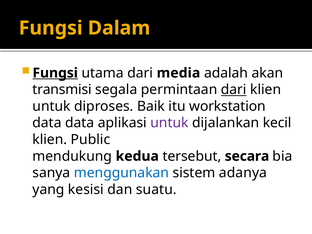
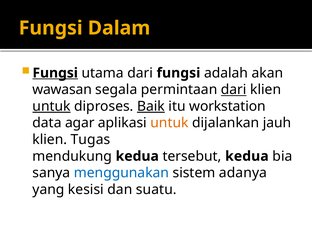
dari media: media -> fungsi (178, 73)
transmisi: transmisi -> wawasan (62, 90)
untuk underline: none -> present (51, 106)
Baik underline: none -> present (151, 106)
data data: data -> agar (80, 123)
untuk colour: purple -> orange (169, 123)
kecil: kecil -> jauh (277, 123)
Public: Public -> Tugas (90, 140)
tersebut secara: secara -> kedua (247, 156)
